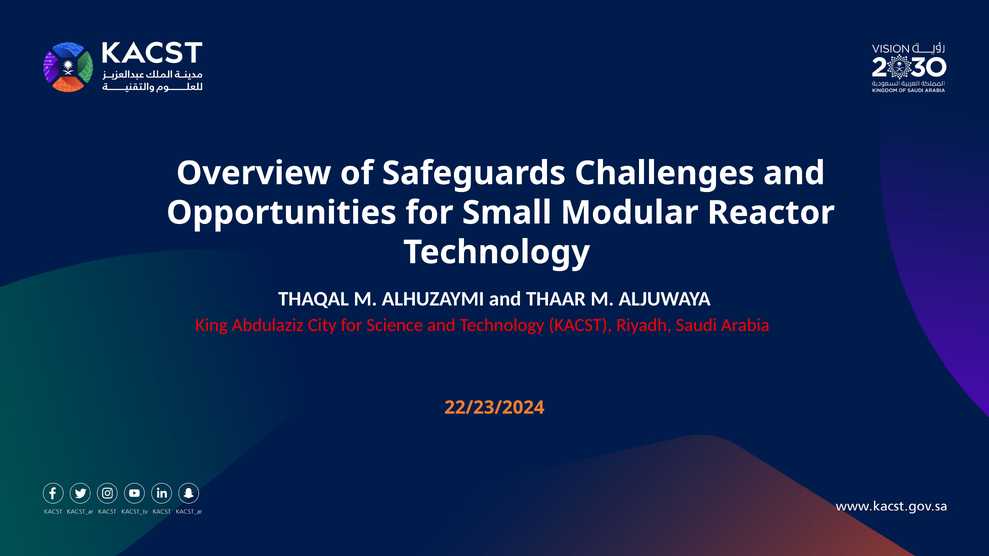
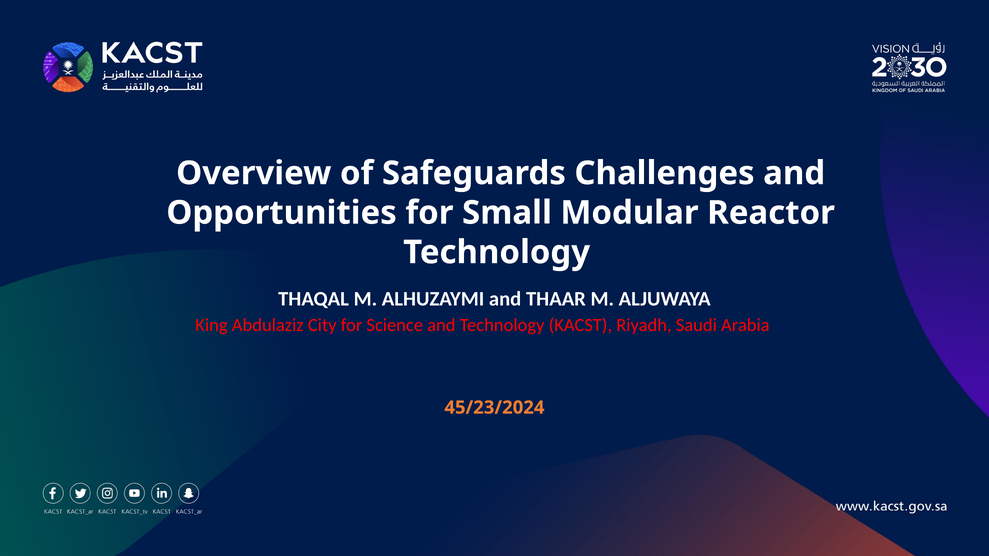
22/23/2024: 22/23/2024 -> 45/23/2024 (494, 408)
